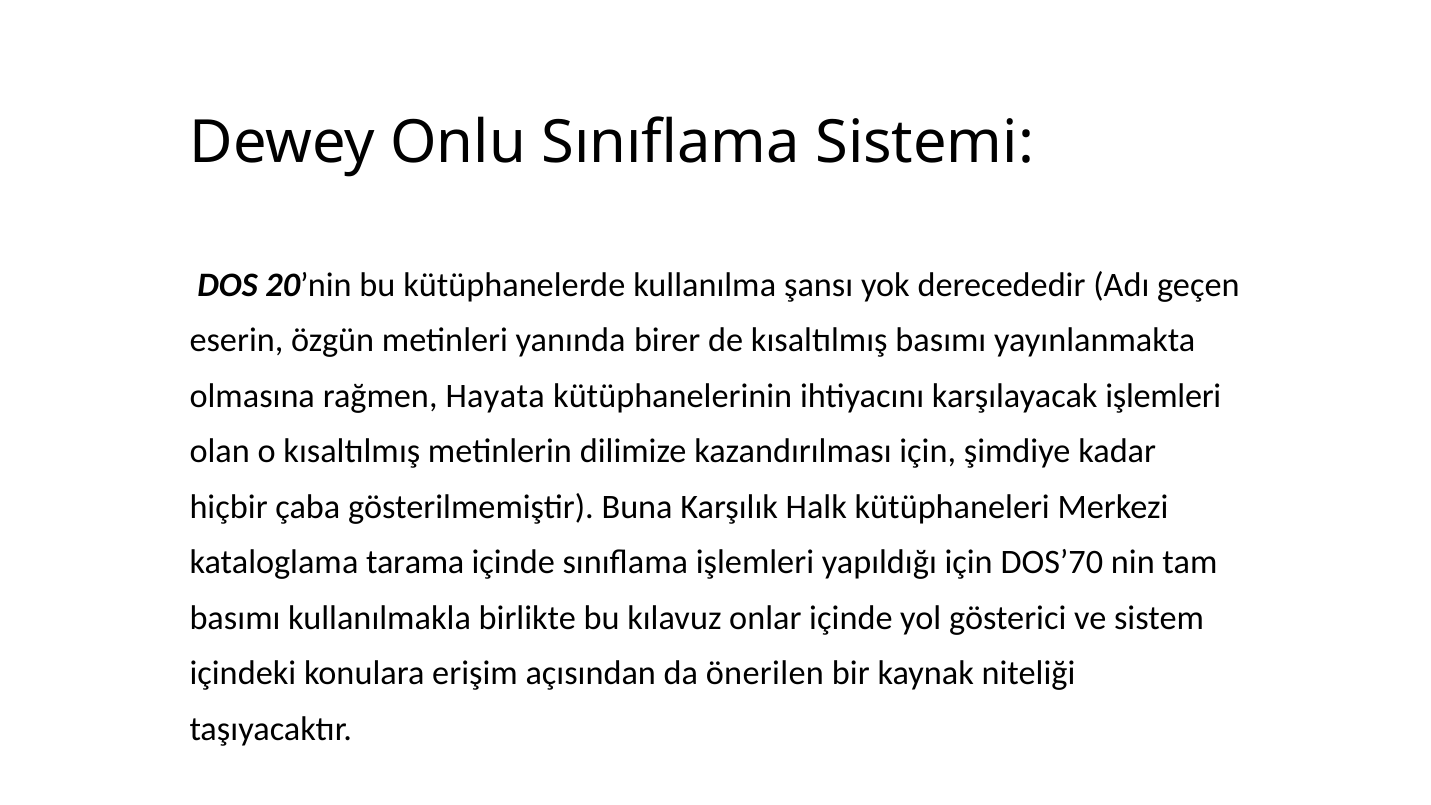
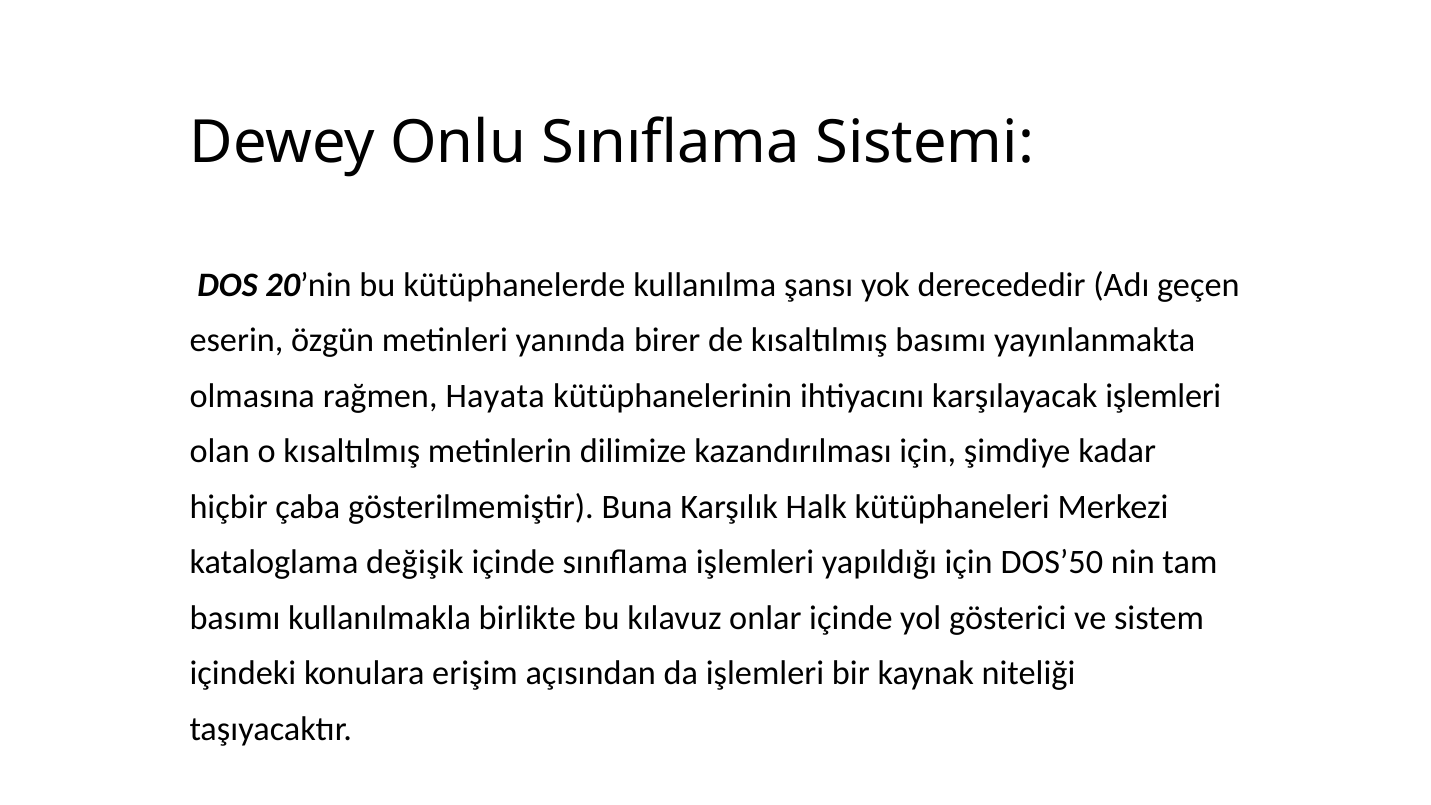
tarama: tarama -> değişik (415, 562)
DOS’70: DOS’70 -> DOS’50 (1052, 562)
da önerilen: önerilen -> işlemleri (765, 673)
